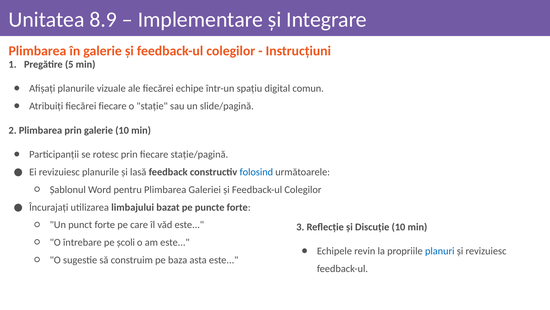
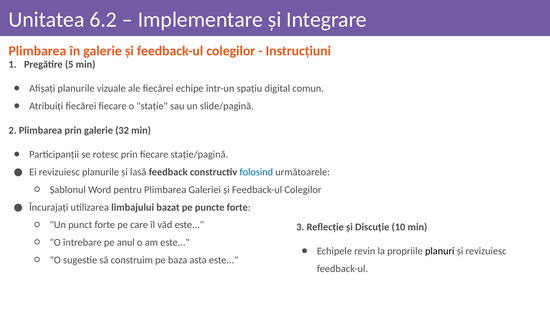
8.9: 8.9 -> 6.2 (103, 20)
galerie 10: 10 -> 32 (122, 130)
școli: școli -> anul (126, 242)
planuri colour: blue -> black (440, 251)
